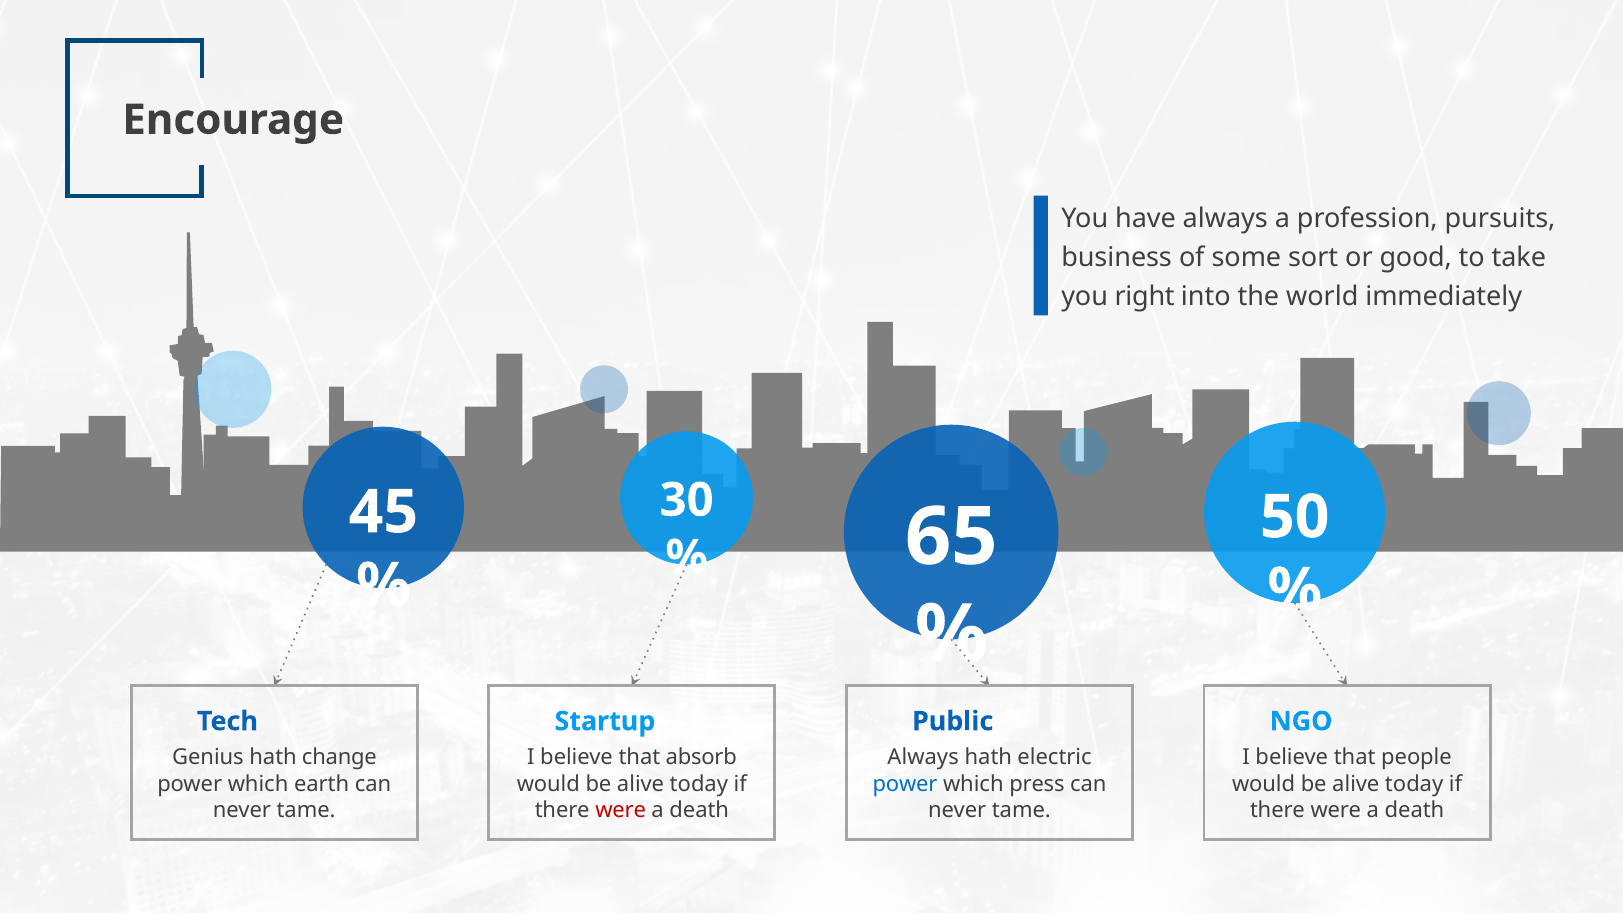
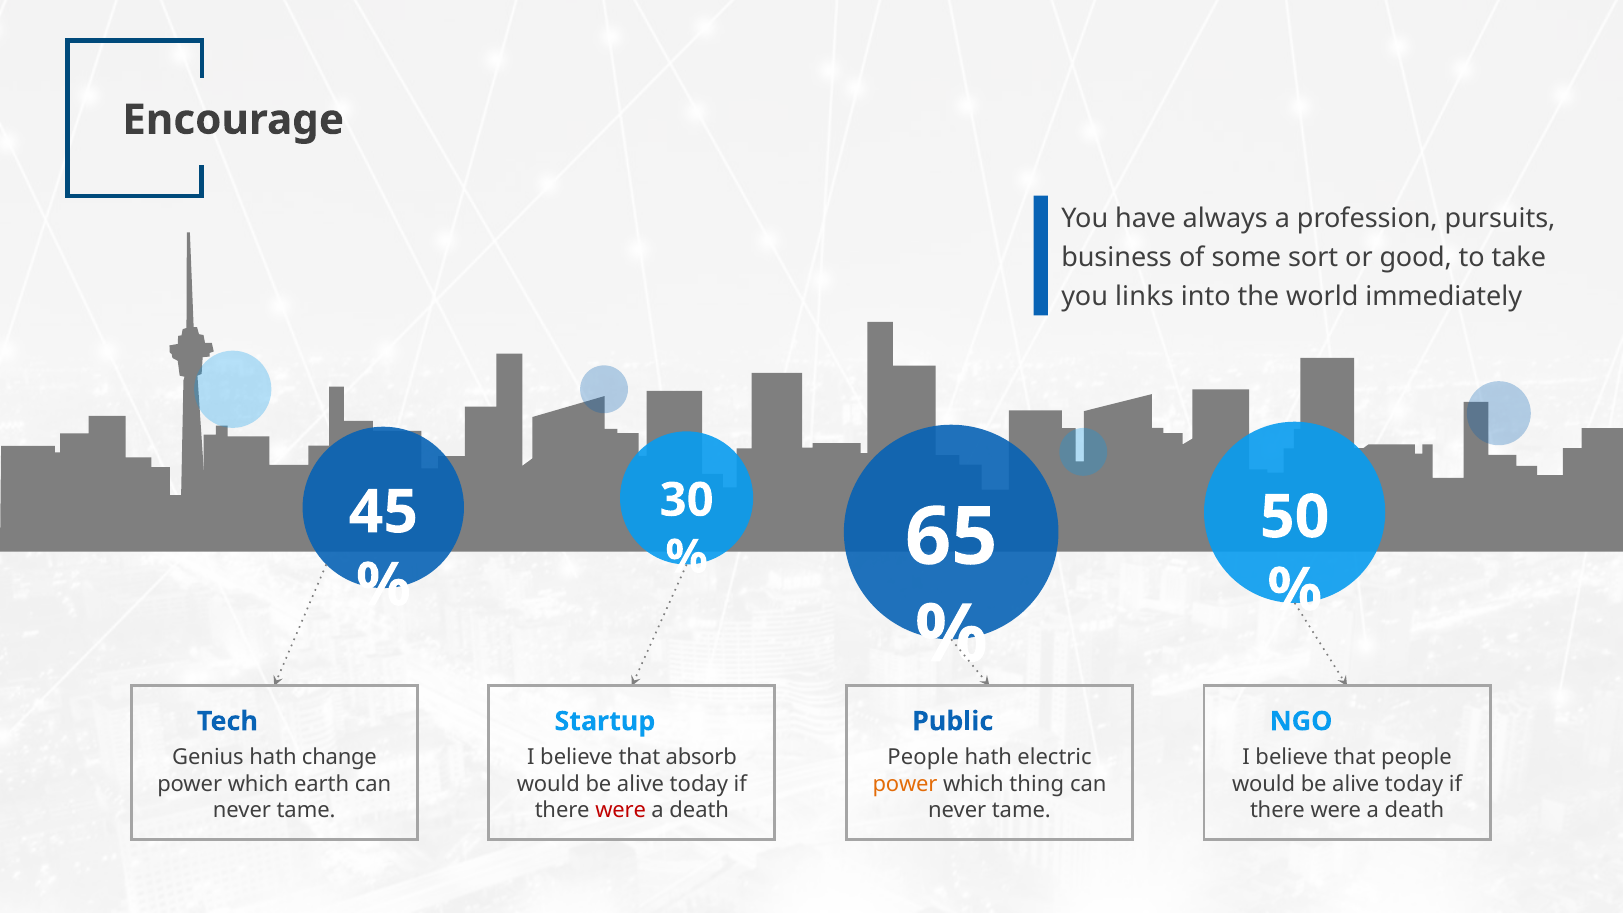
right: right -> links (1144, 296)
Always: Always -> People (923, 757)
power colour: blue -> orange (905, 784)
press: press -> thing (1037, 784)
